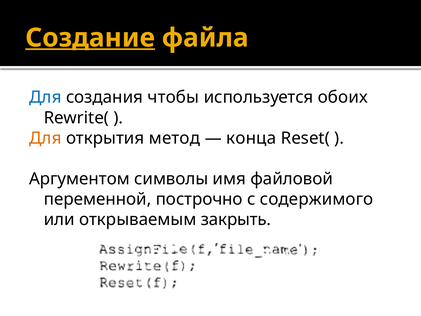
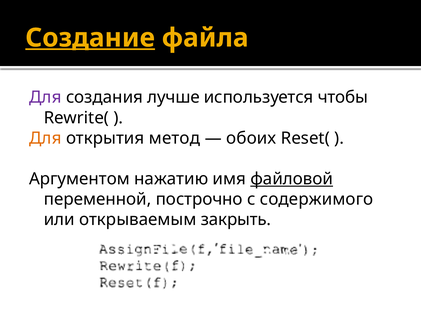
Для colour: blue -> purple (45, 97)
чтобы: чтобы -> лучше (173, 97)
обоих: обоих -> чтобы (343, 97)
конца: конца -> обоих (251, 138)
символы: символы -> нажатию (171, 179)
файловой underline: none -> present (292, 179)
